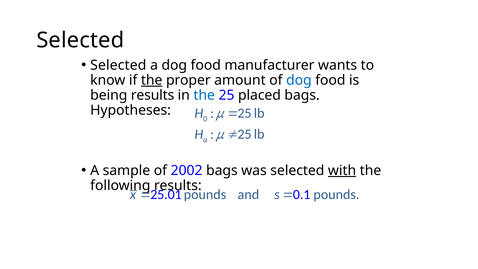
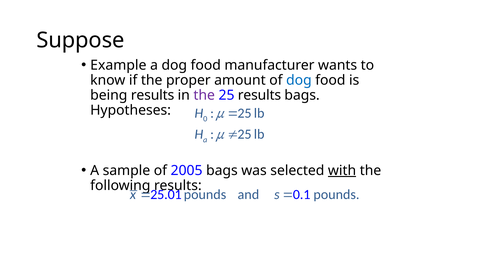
Selected: Selected -> Suppose (80, 40)
Selected: Selected -> Example (118, 65)
the underline: present -> none (152, 80)
the colour: blue -> purple (204, 95)
25 placed: placed -> results (259, 95)
2002: 2002 -> 2005 (187, 170)
